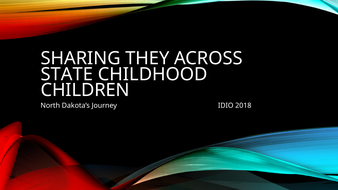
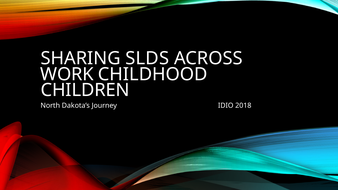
THEY: THEY -> SLDS (147, 58)
STATE: STATE -> WORK (67, 74)
